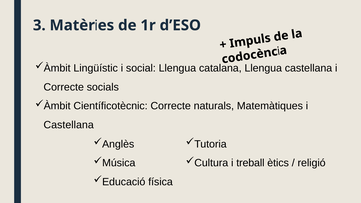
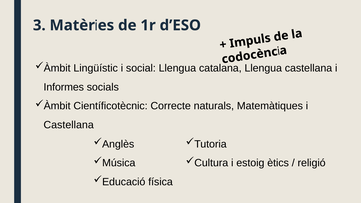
Correcte: Correcte -> Informes (64, 87)
treball: treball -> estoig (250, 163)
